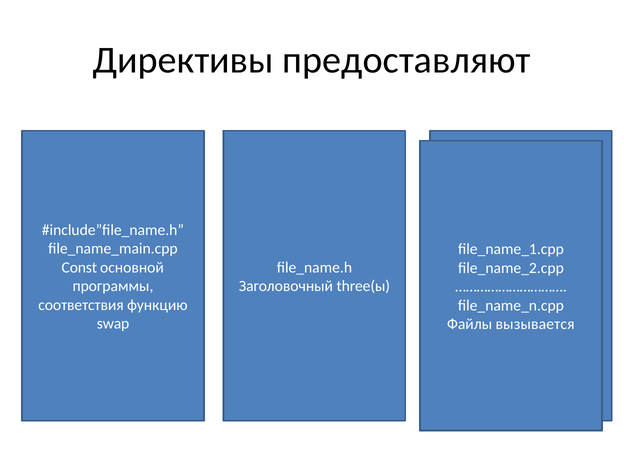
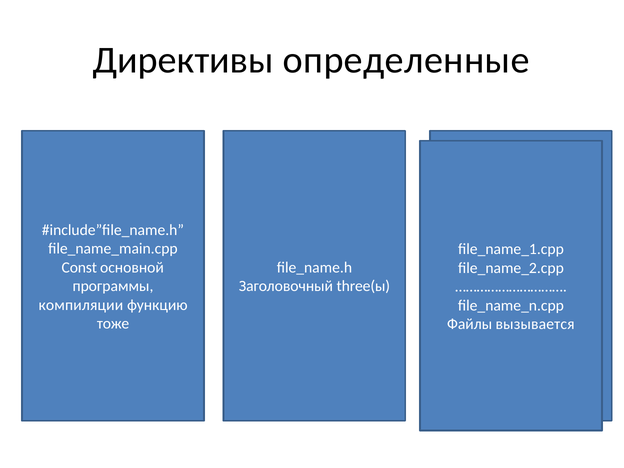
предоставляют: предоставляют -> определенные (406, 60)
соответствия: соответствия -> компиляции (81, 305)
swap: swap -> тоже (113, 324)
